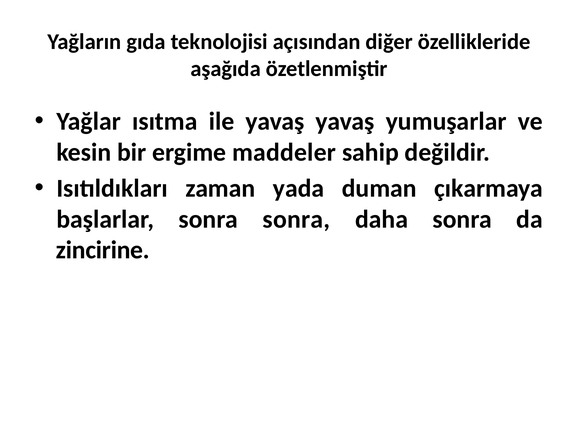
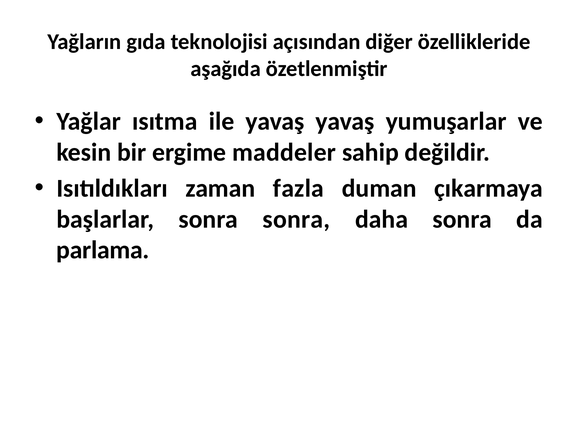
yada: yada -> fazla (298, 188)
zincirine: zincirine -> parlama (103, 250)
